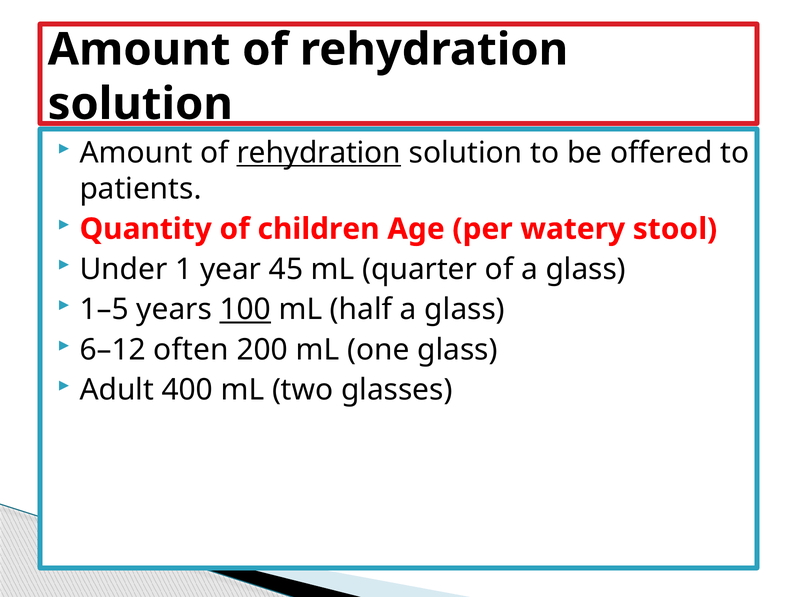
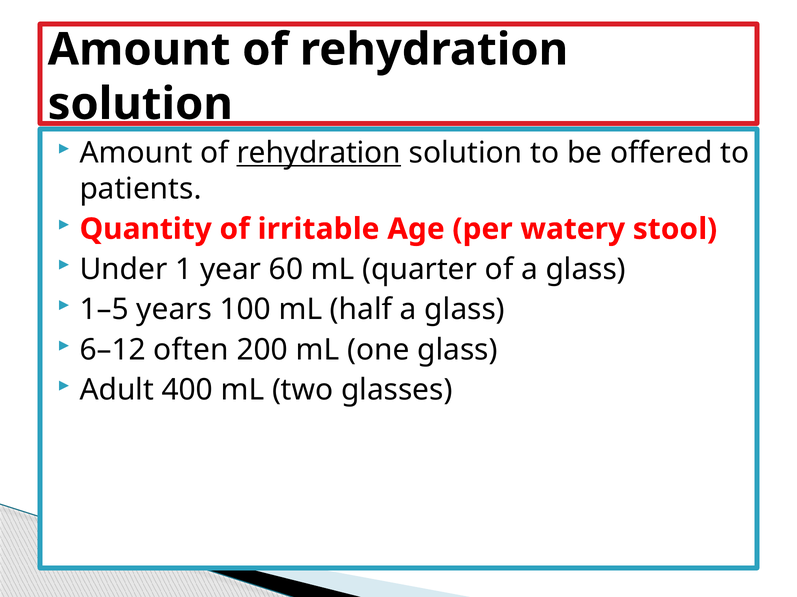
children: children -> irritable (318, 229)
45: 45 -> 60 (286, 270)
100 underline: present -> none (245, 310)
